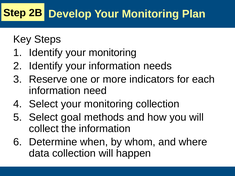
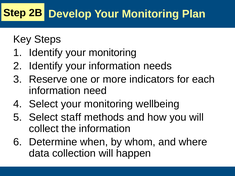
monitoring collection: collection -> wellbeing (158, 104)
goal: goal -> staff (71, 117)
